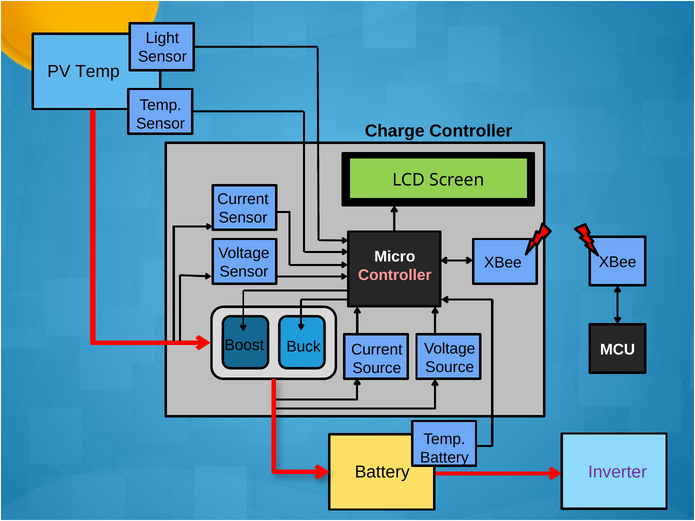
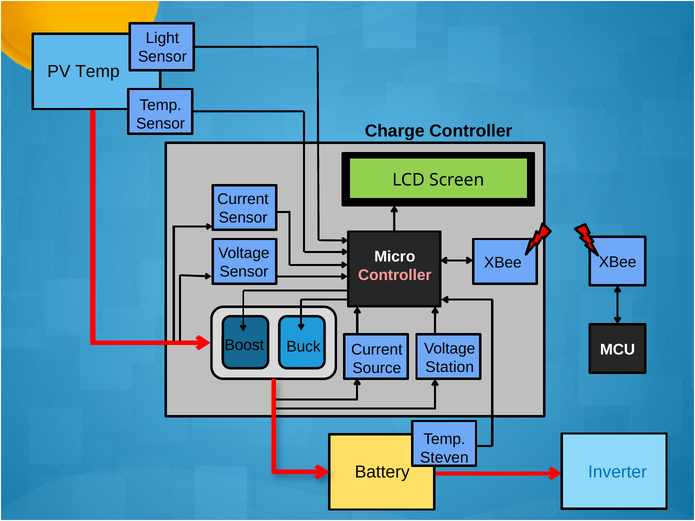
Source: Source -> Station (450, 367)
Battery: Battery -> Steven (444, 458)
Inverter colour: purple -> blue (618, 472)
